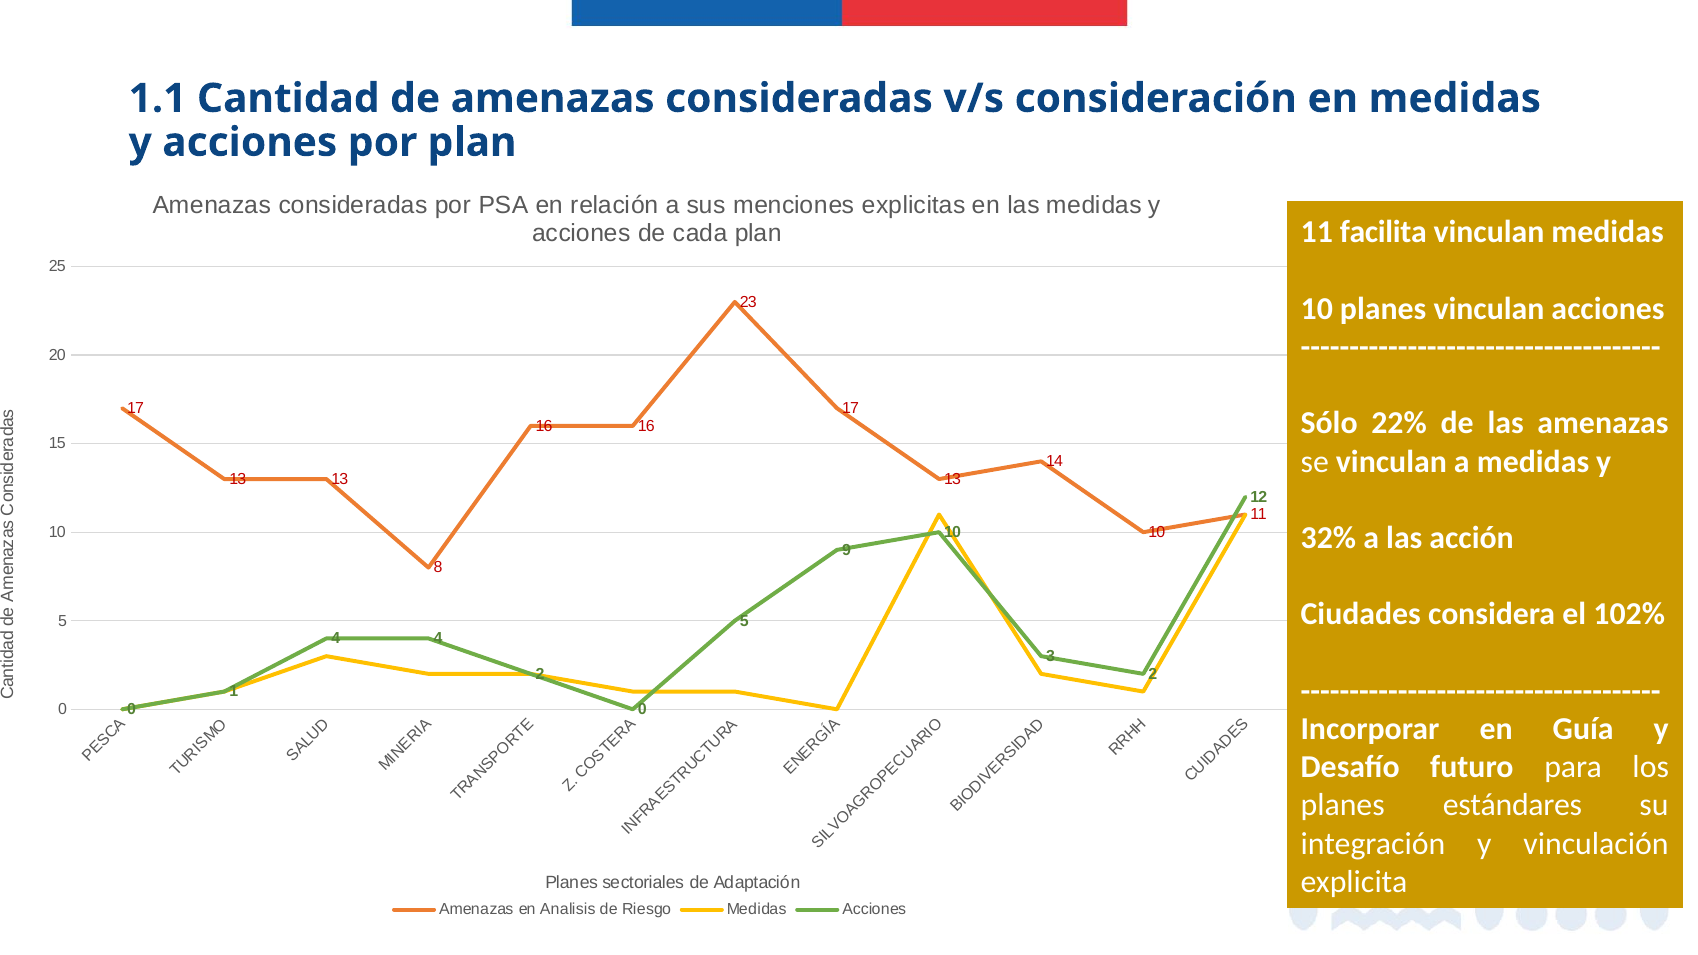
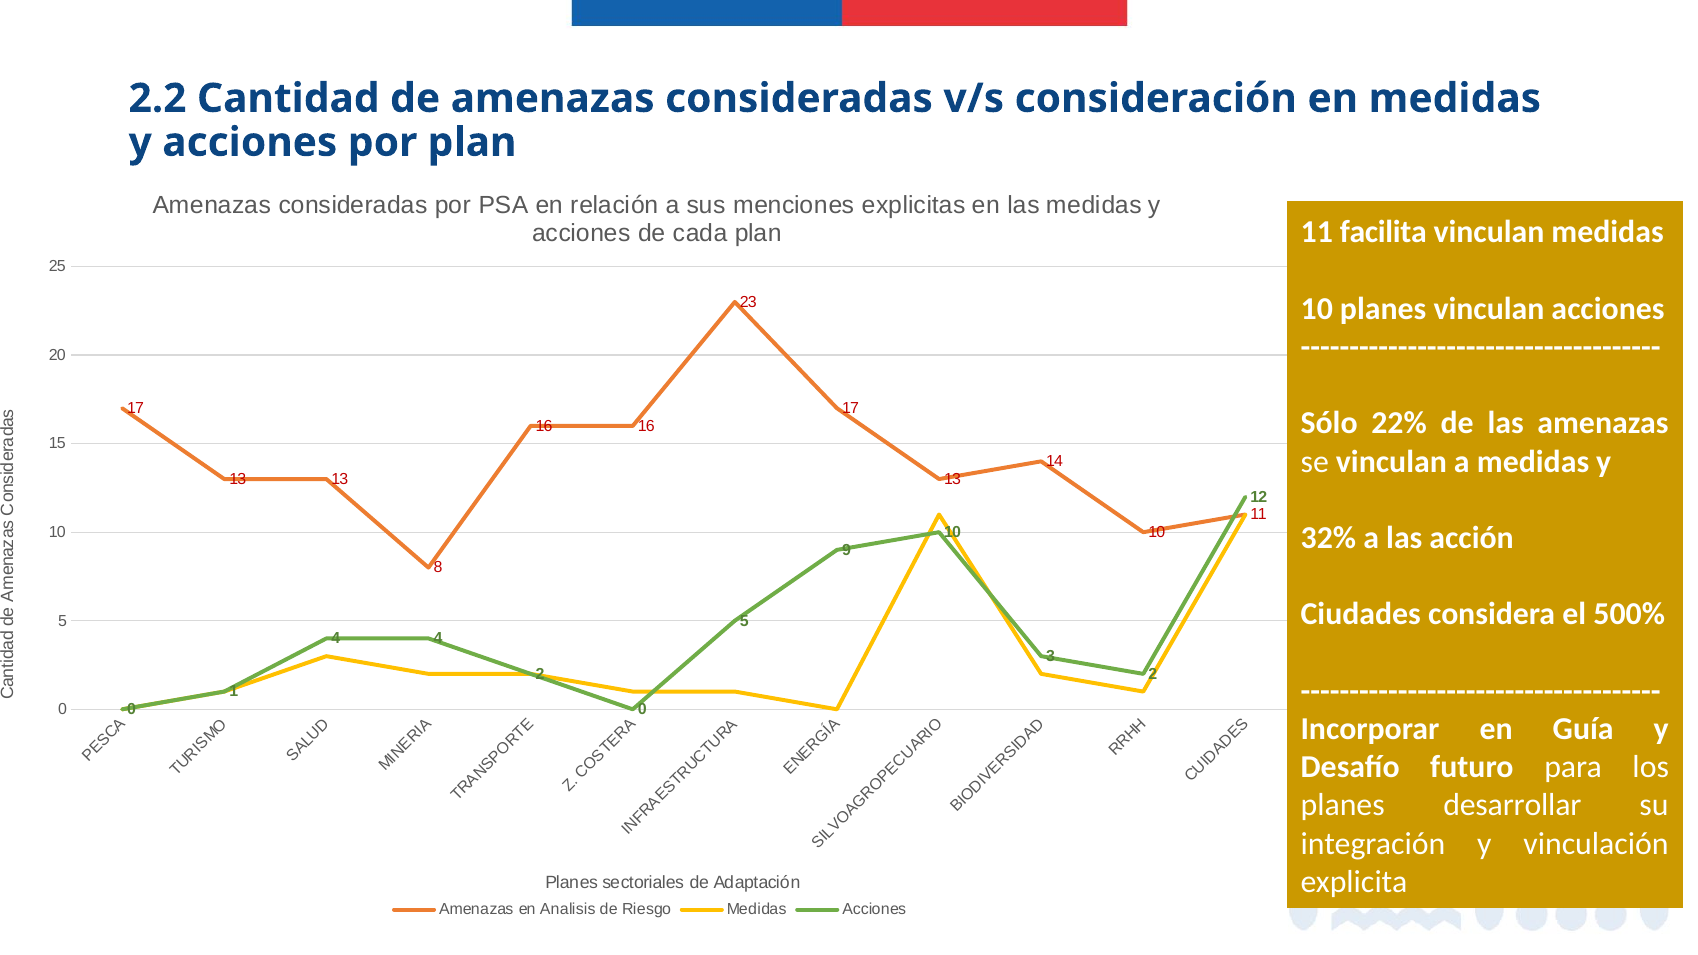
1.1: 1.1 -> 2.2 (158, 98)
102%: 102% -> 500% (1629, 614)
estándares: estándares -> desarrollar (1512, 805)
